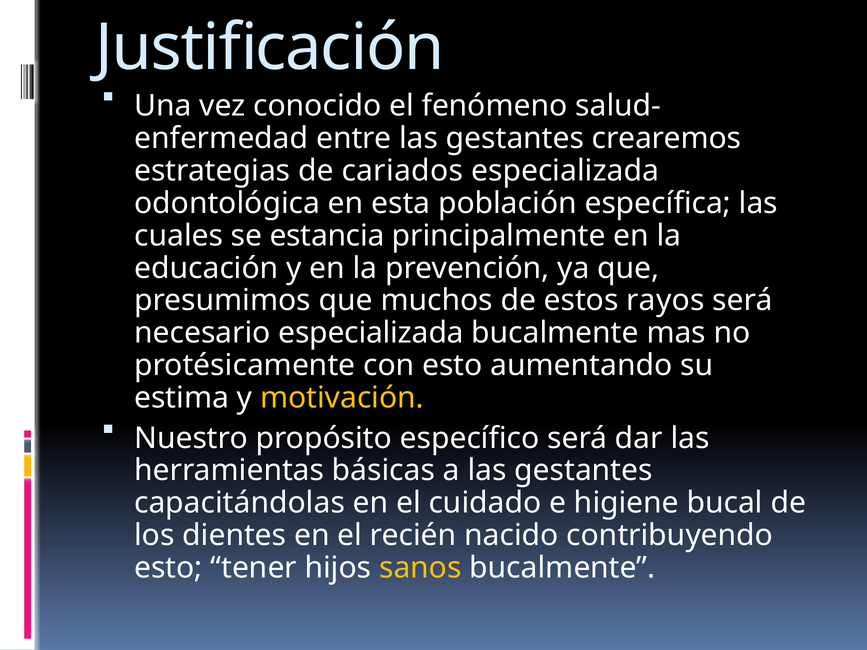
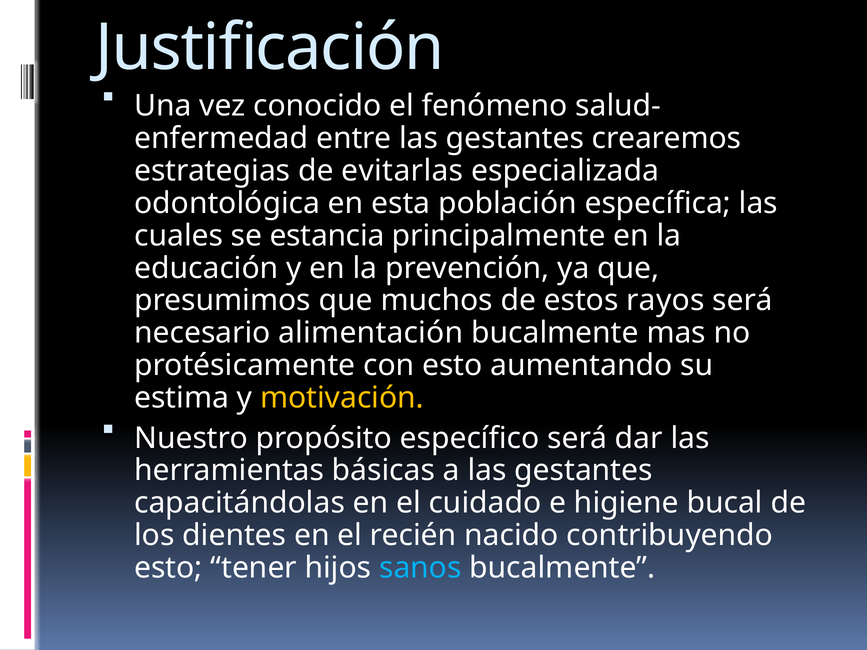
cariados: cariados -> evitarlas (402, 171)
necesario especializada: especializada -> alimentación (371, 333)
sanos colour: yellow -> light blue (420, 568)
